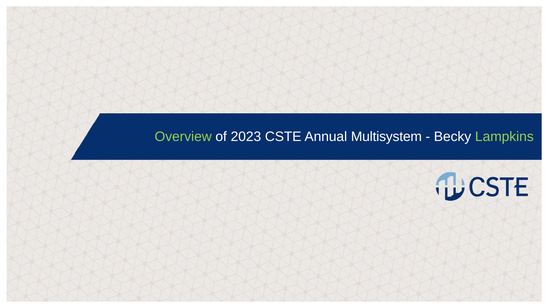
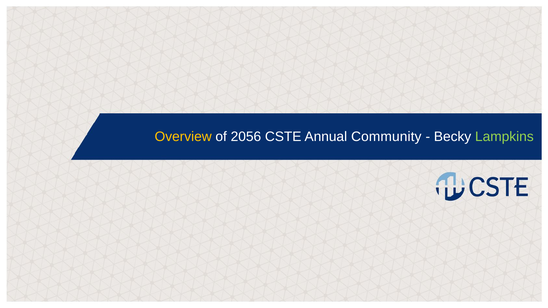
Overview colour: light green -> yellow (183, 137)
2023: 2023 -> 2056 (246, 137)
Multisystem: Multisystem -> Community (386, 137)
